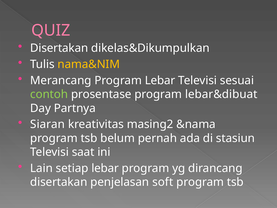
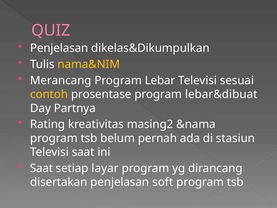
Disertakan: Disertakan -> Penjelasan (59, 48)
contoh colour: light green -> yellow (49, 94)
Siaran: Siaran -> Rating (48, 124)
Lain: Lain -> Saat (42, 168)
setiap lebar: lebar -> layar (105, 168)
